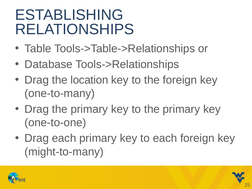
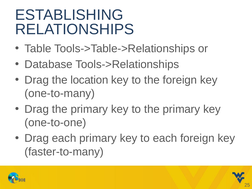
might-to-many: might-to-many -> faster-to-many (64, 152)
